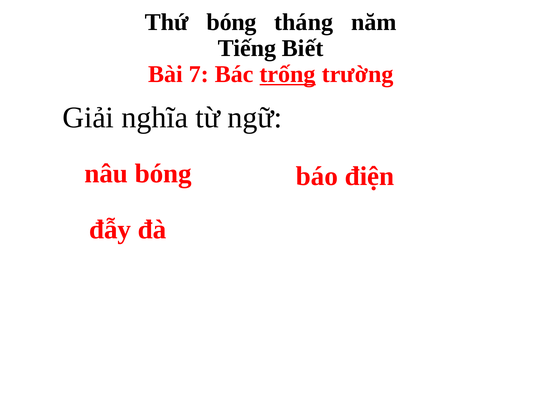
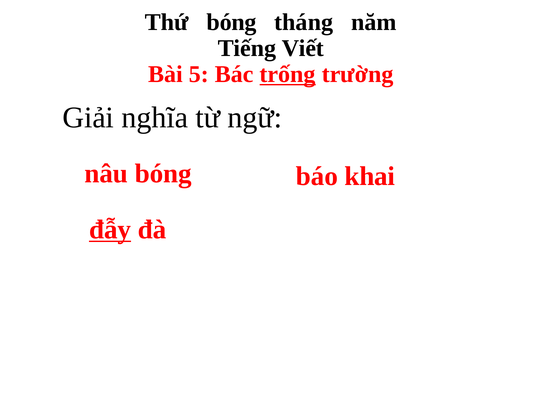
Biết: Biết -> Viết (303, 48)
7: 7 -> 5 (199, 74)
điện: điện -> khai (370, 176)
đẫy underline: none -> present (110, 230)
